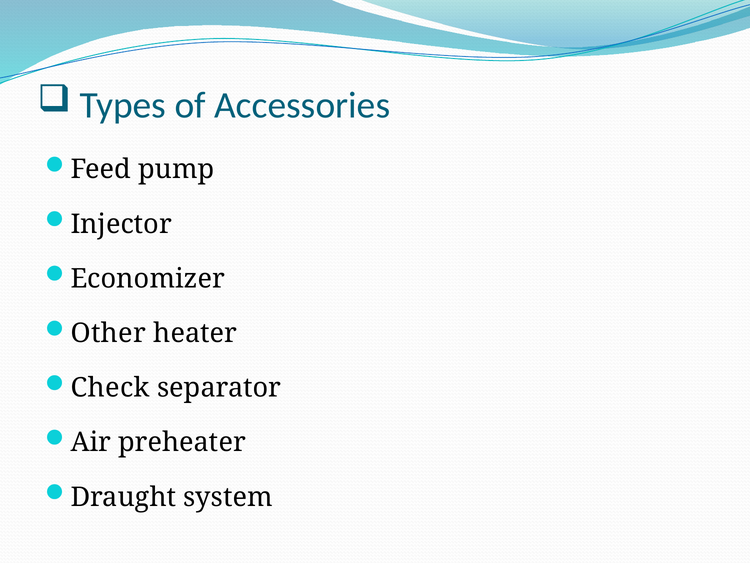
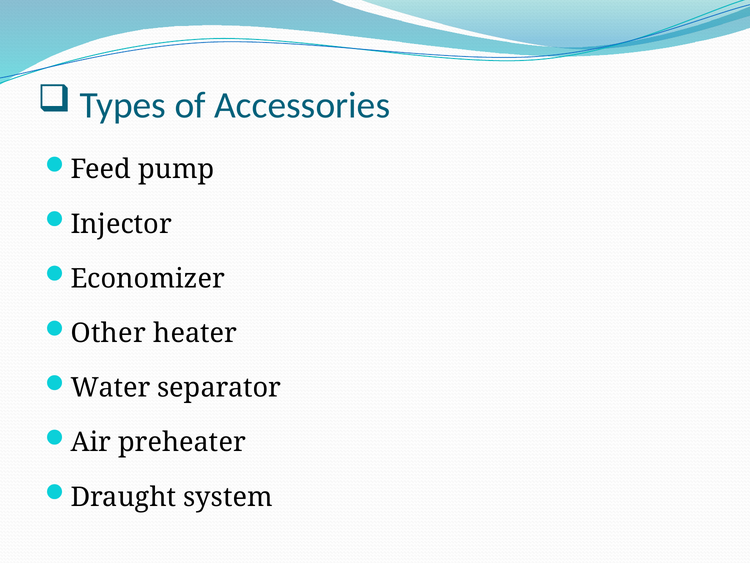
Check: Check -> Water (110, 388)
